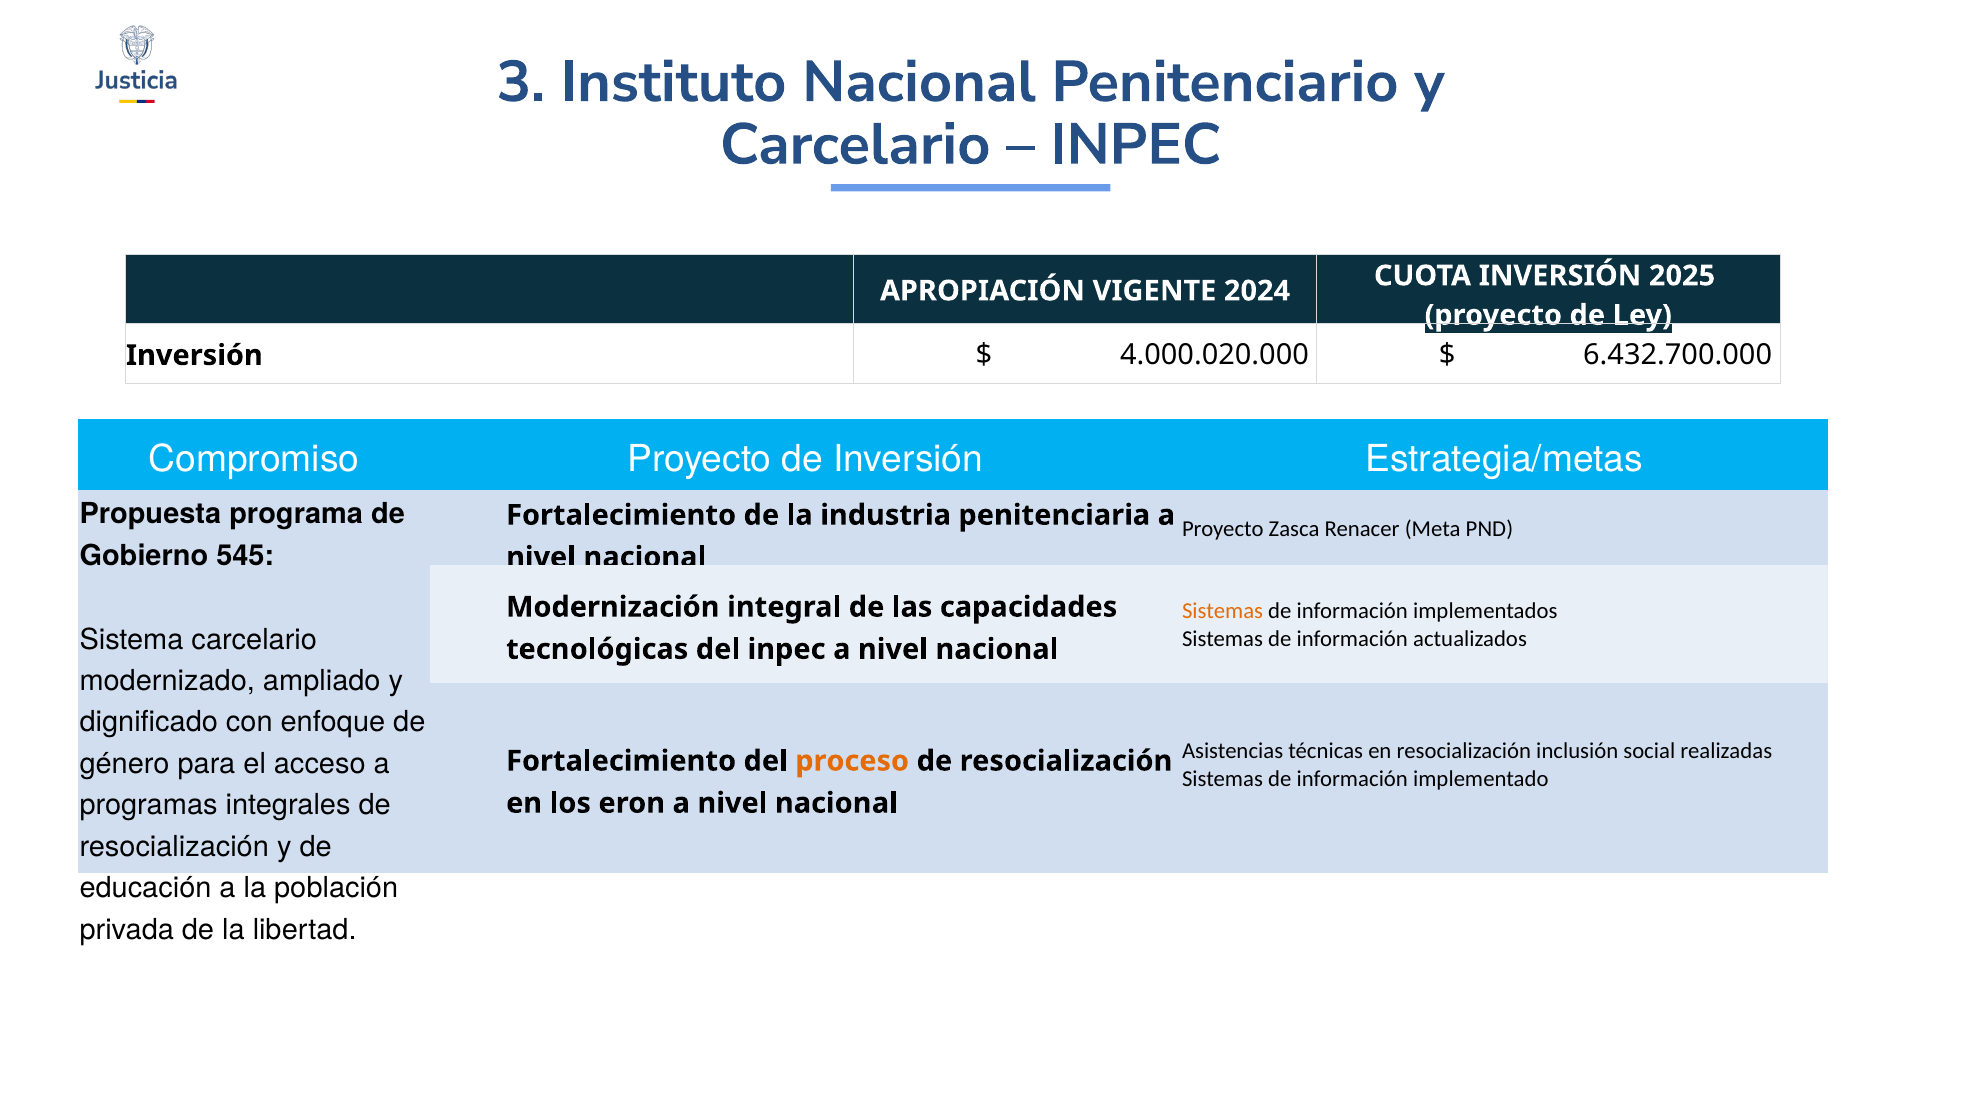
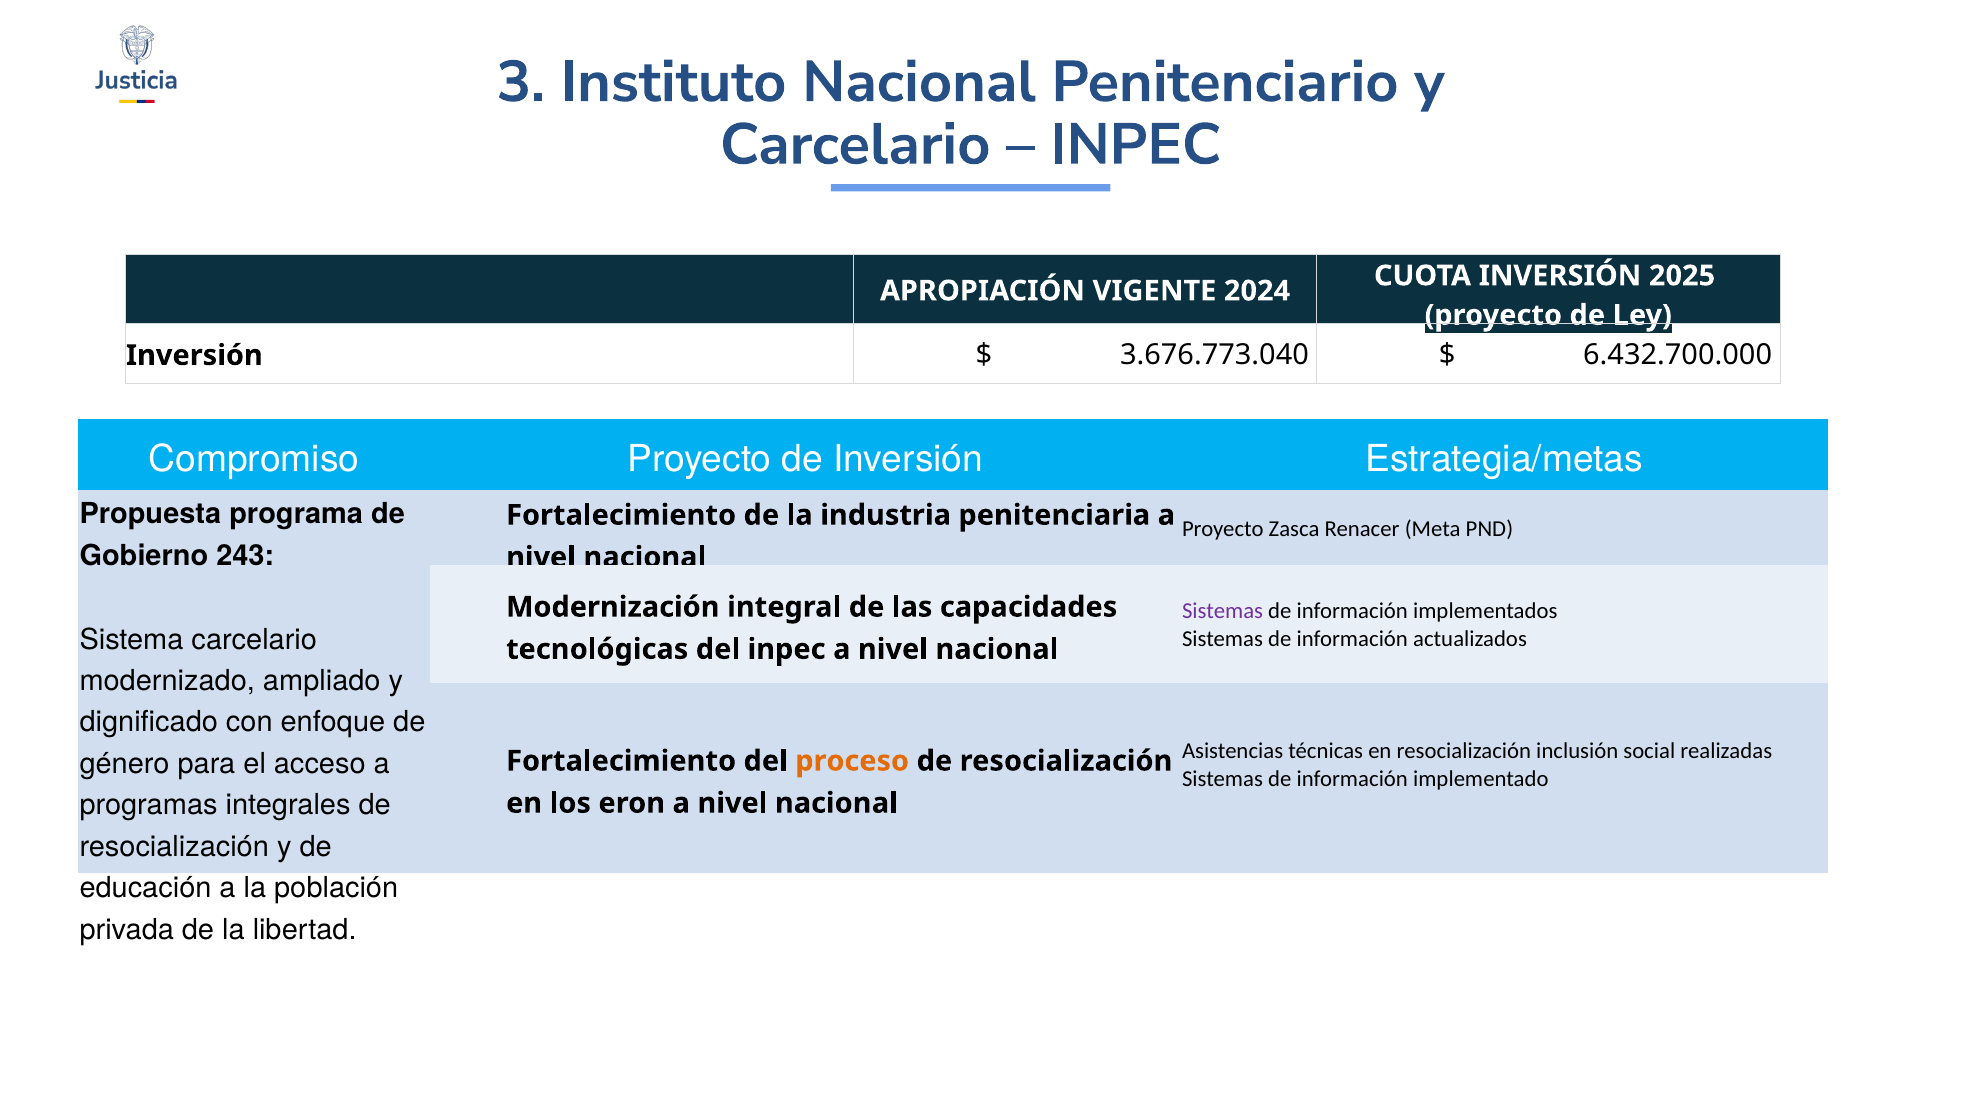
4.000.020.000: 4.000.020.000 -> 3.676.773.040 (1214, 355)
545: 545 -> 243 (245, 556)
Sistemas colour: orange -> purple (1223, 611)
